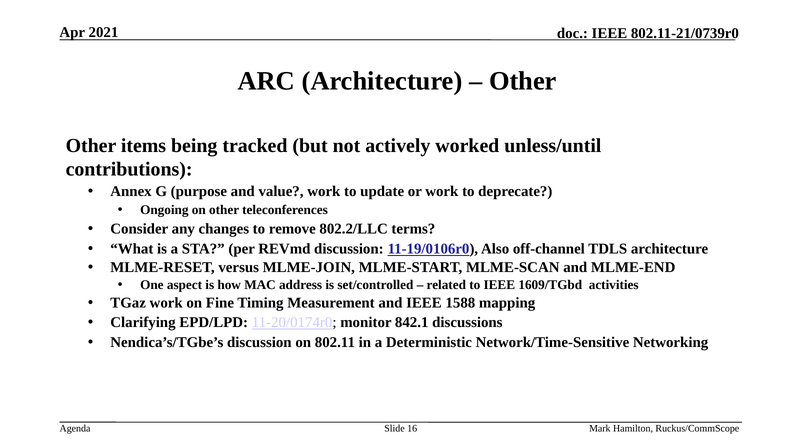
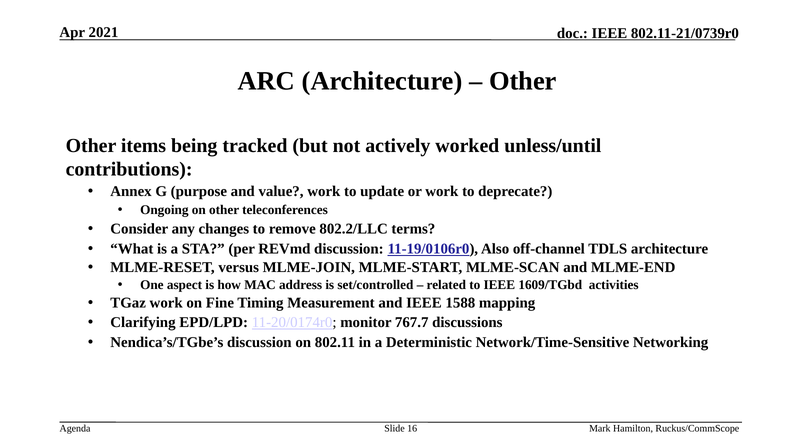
842.1: 842.1 -> 767.7 (412, 323)
